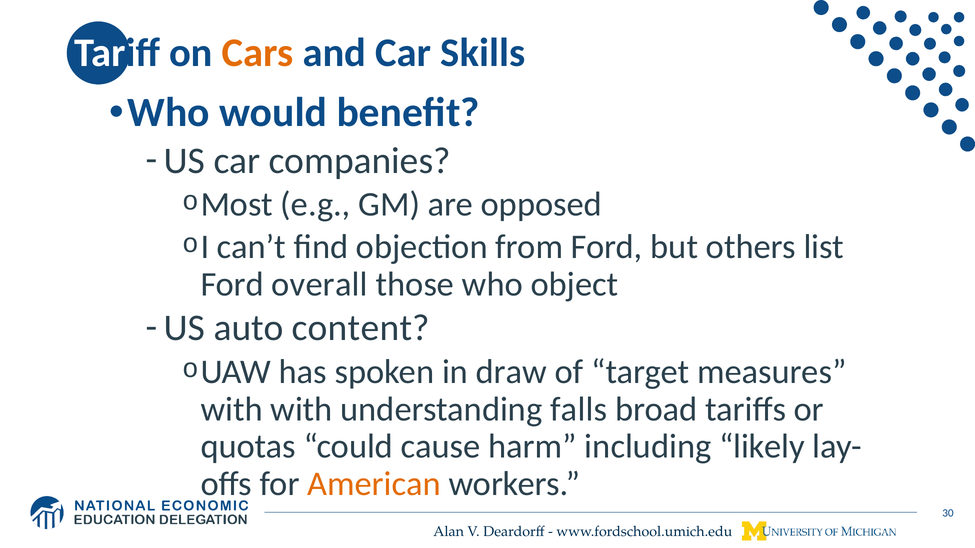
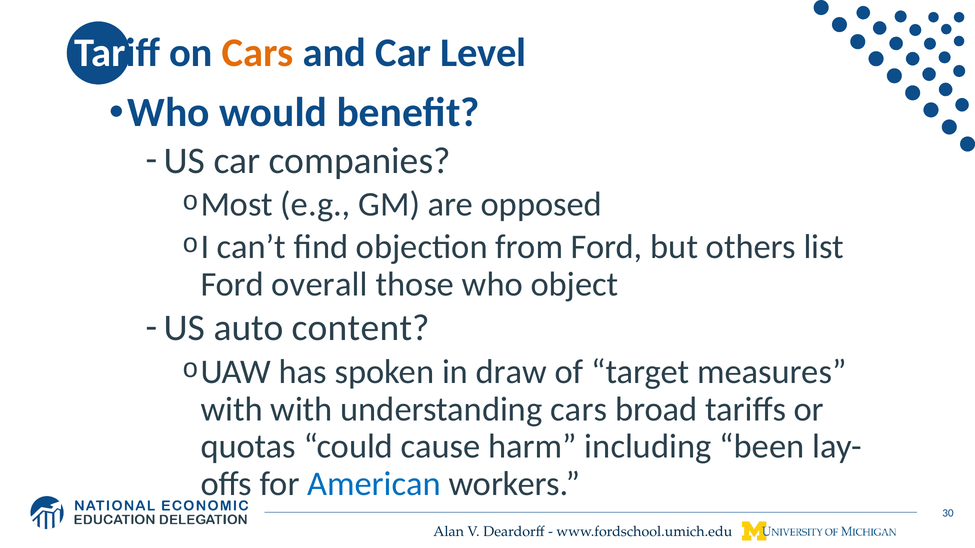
Skills: Skills -> Level (483, 53)
understanding falls: falls -> cars (579, 410)
likely: likely -> been (762, 447)
American colour: orange -> blue (374, 484)
